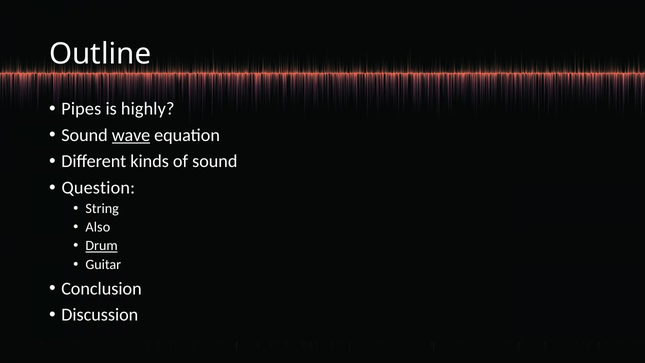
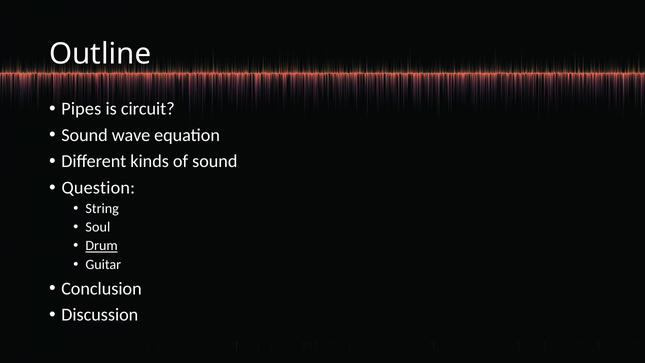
highly: highly -> circuit (148, 109)
wave underline: present -> none (131, 135)
Also: Also -> Soul (98, 227)
